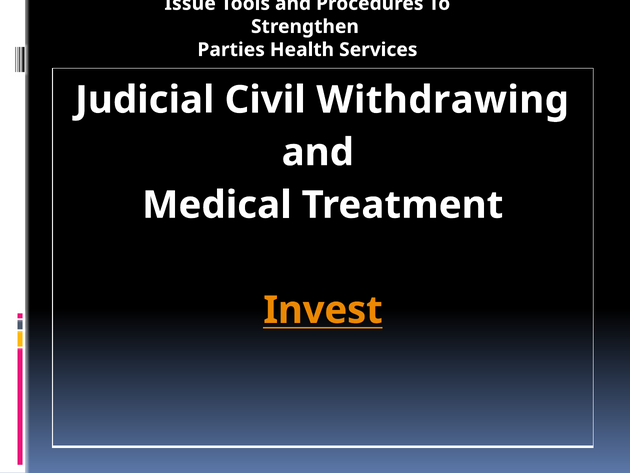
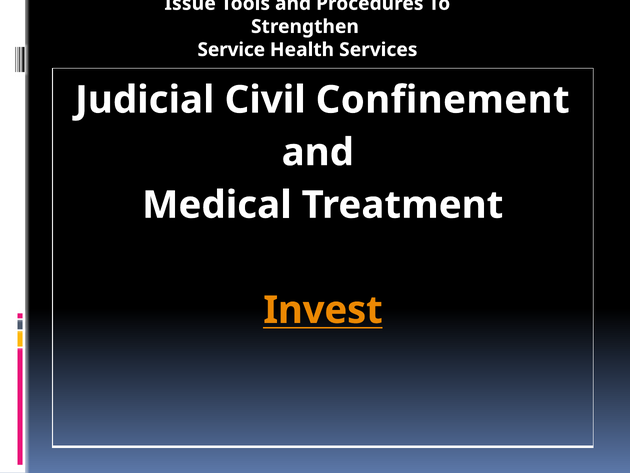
Parties: Parties -> Service (231, 50)
Withdrawing: Withdrawing -> Confinement (443, 100)
